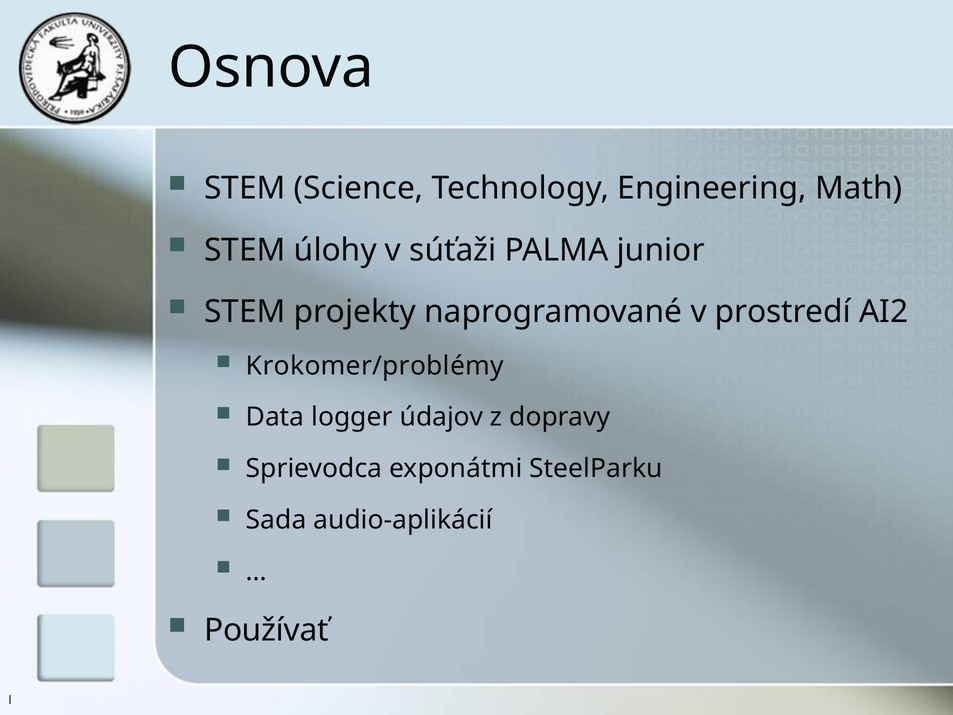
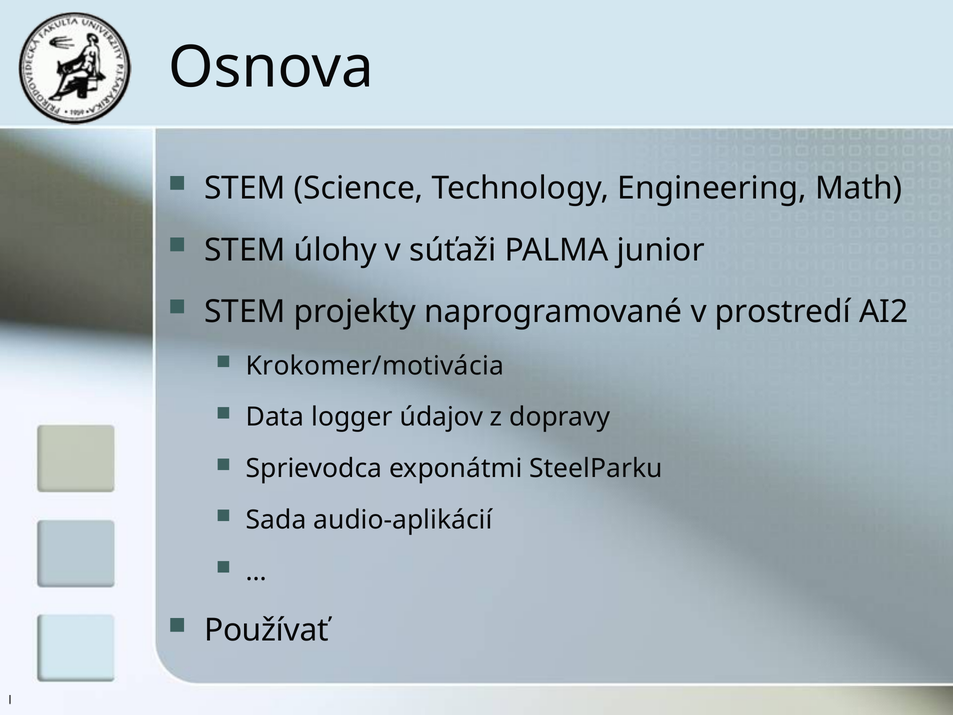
Krokomer/problémy: Krokomer/problémy -> Krokomer/motivácia (375, 366)
